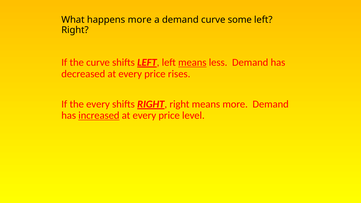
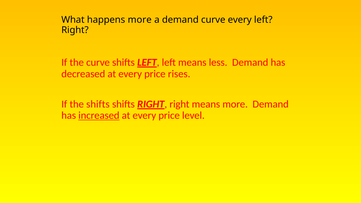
curve some: some -> every (240, 20)
means underline: present -> none (192, 62)
the every: every -> shifts (98, 104)
